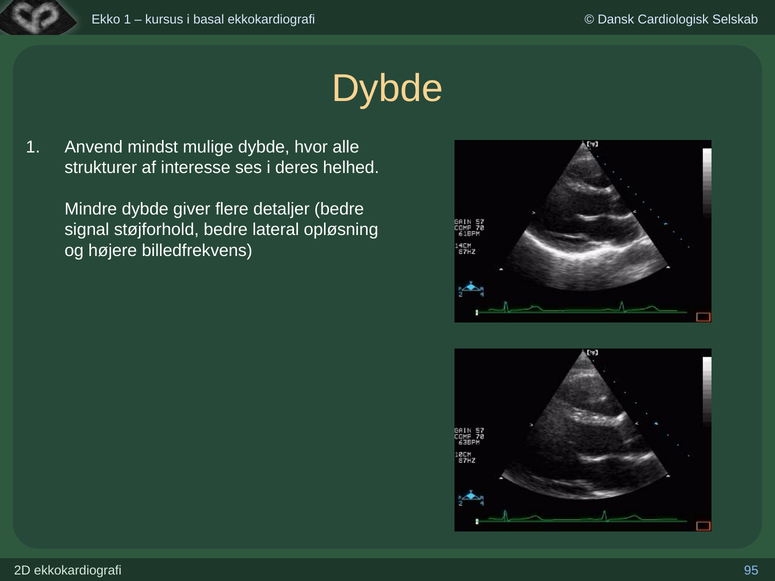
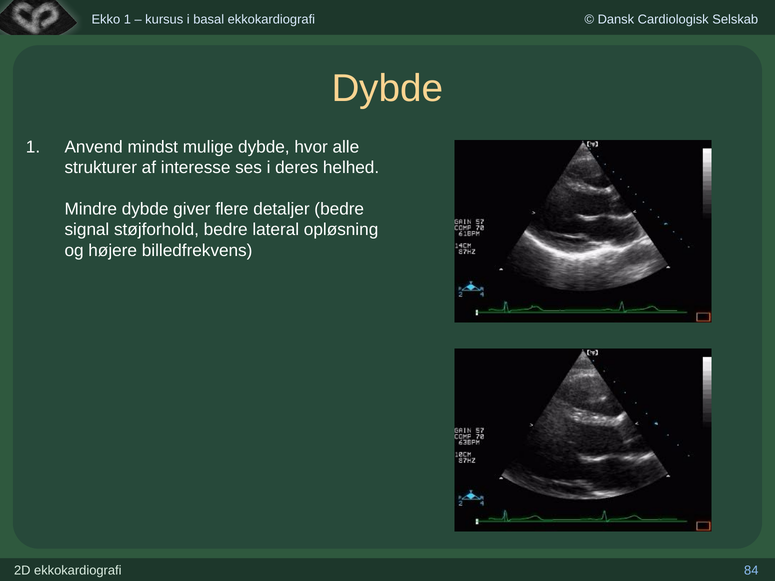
95: 95 -> 84 (751, 571)
